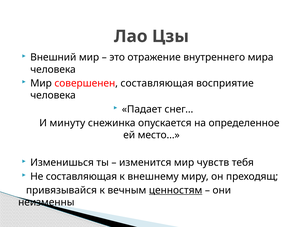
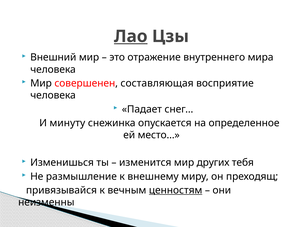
Лао underline: none -> present (131, 36)
чувств: чувств -> других (213, 163)
Не составляющая: составляющая -> размышление (81, 177)
